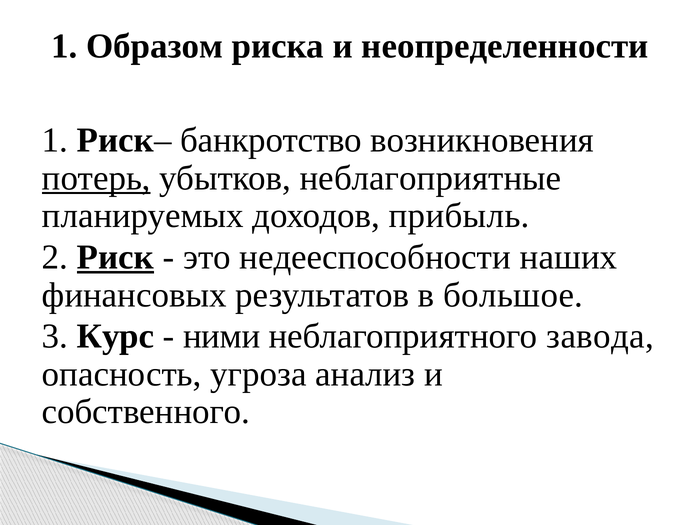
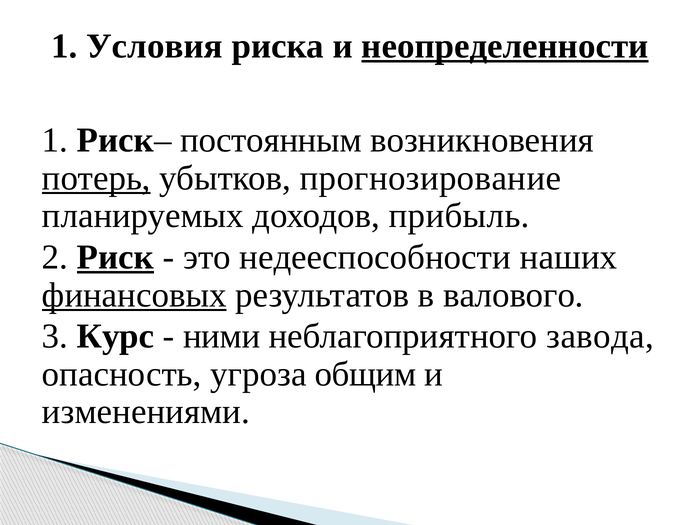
Образом: Образом -> Условия (155, 46)
неопределенности underline: none -> present (505, 46)
банкротство: банкротство -> постоянным (271, 140)
неблагоприятные: неблагоприятные -> прогнозирование (430, 178)
финансовых underline: none -> present (134, 295)
большое: большое -> валового (513, 295)
анализ: анализ -> общим (366, 374)
собственного: собственного -> изменениями (146, 412)
